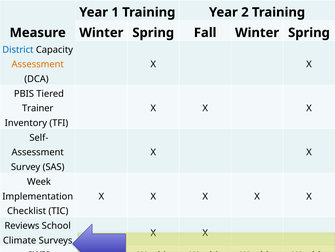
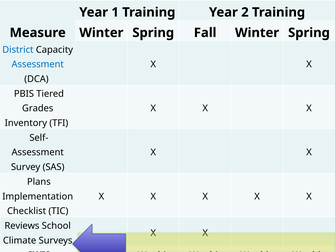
Assessment colour: orange -> blue (38, 64)
Trainer: Trainer -> Grades (38, 108)
Week: Week -> Plans (39, 181)
